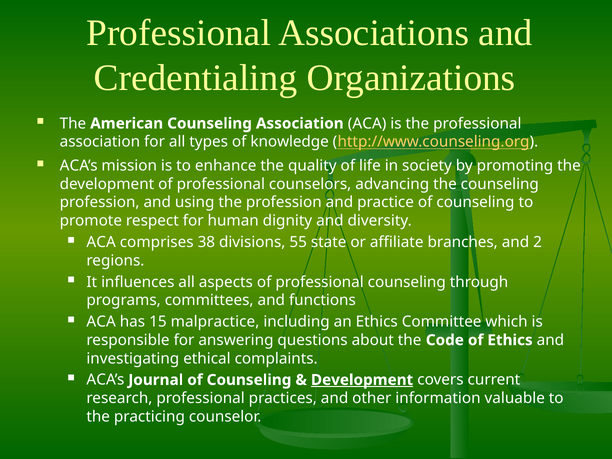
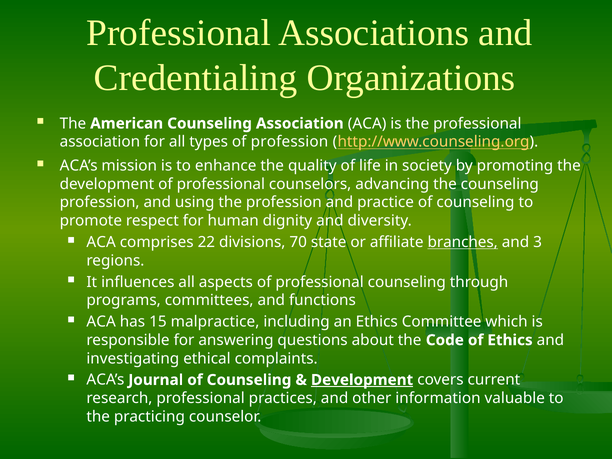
of knowledge: knowledge -> profession (290, 142)
38: 38 -> 22 (206, 242)
55: 55 -> 70 (298, 242)
branches underline: none -> present (463, 242)
2: 2 -> 3 (538, 242)
